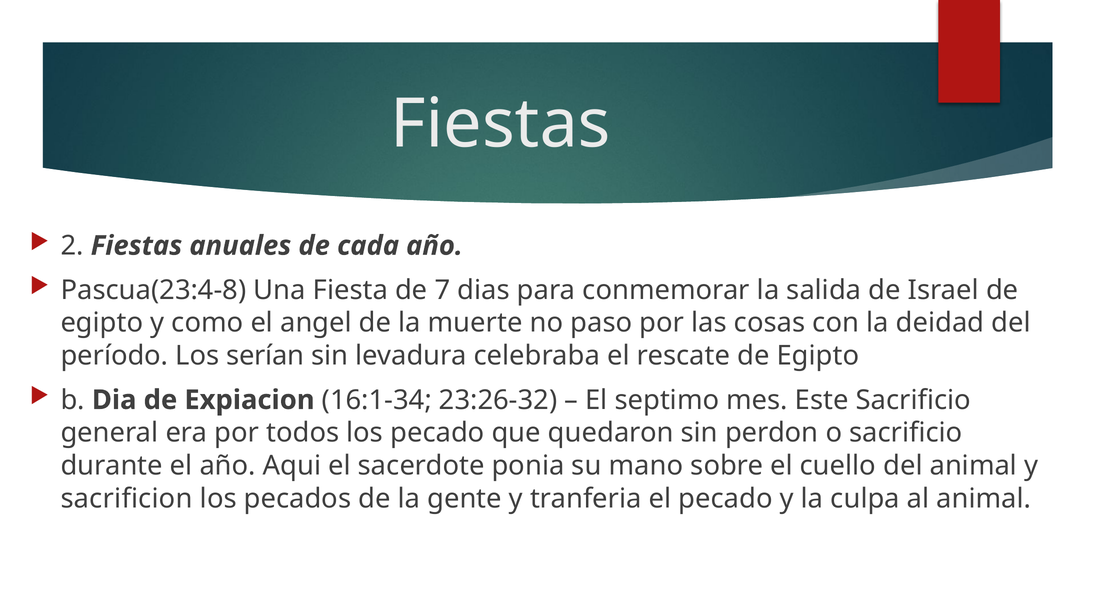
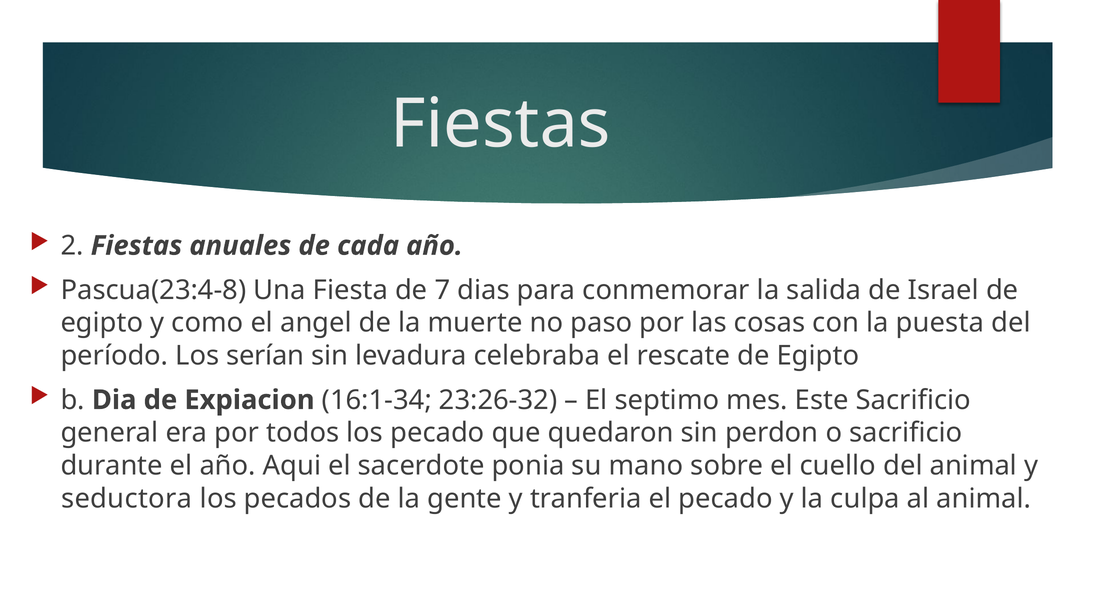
deidad: deidad -> puesta (940, 323)
sacrificion: sacrificion -> seductora (127, 499)
